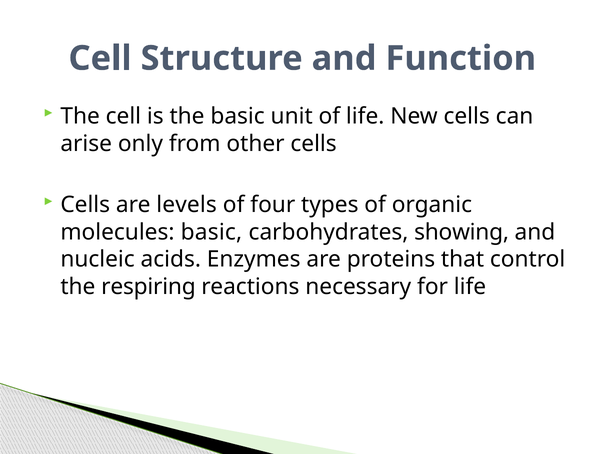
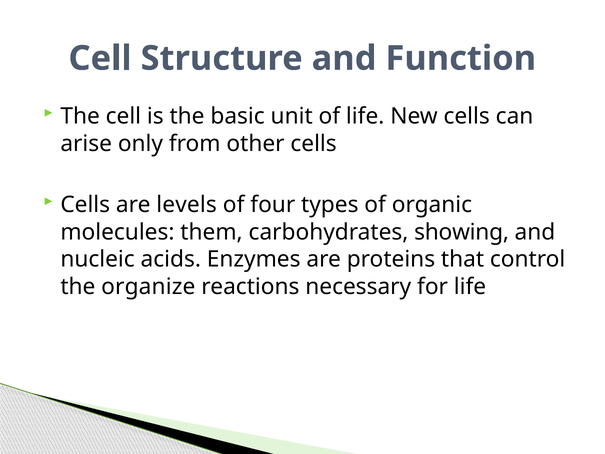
molecules basic: basic -> them (212, 232)
respiring: respiring -> organize (148, 286)
